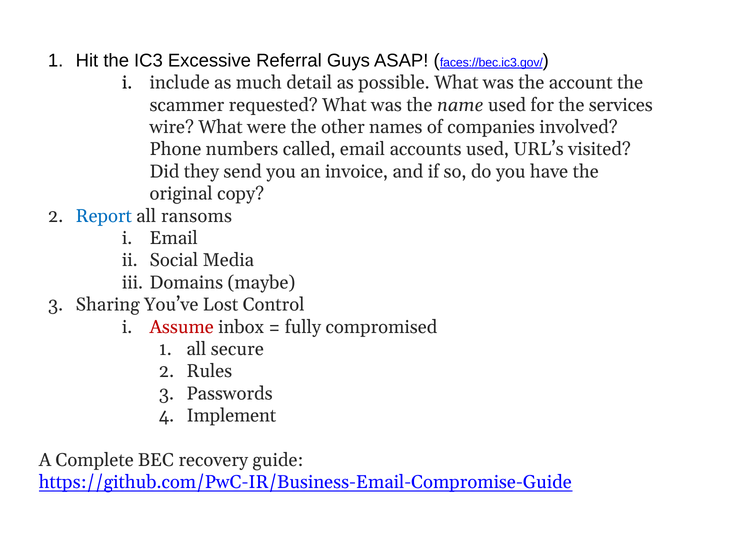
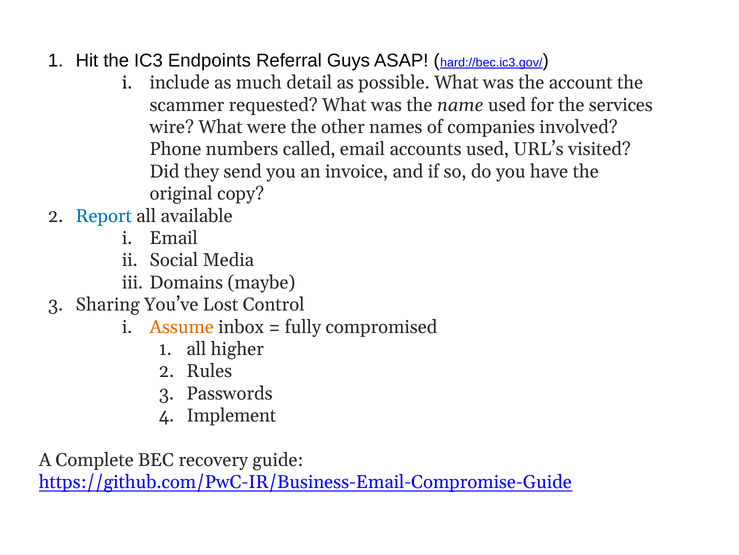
Excessive: Excessive -> Endpoints (209, 61)
faces://bec.ic3.gov/: faces://bec.ic3.gov/ -> hard://bec.ic3.gov/ (491, 63)
ransoms: ransoms -> available (197, 216)
Assume colour: red -> orange (182, 327)
secure: secure -> higher (237, 349)
